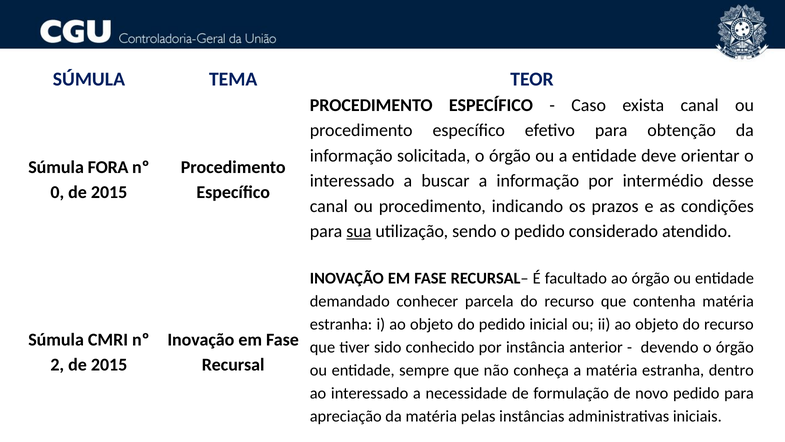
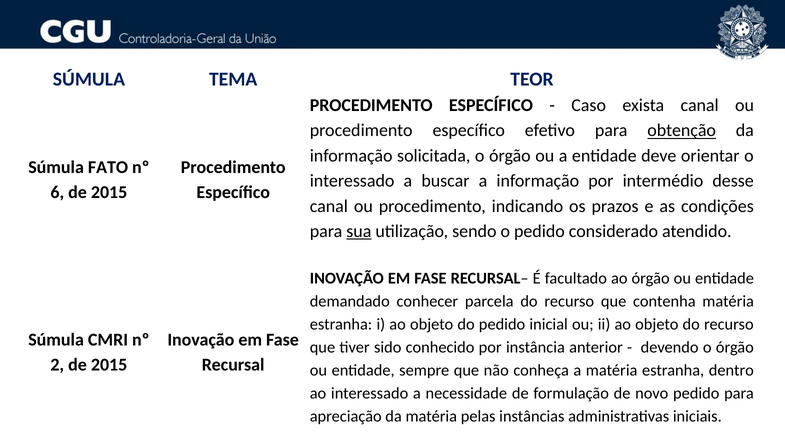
obtenção underline: none -> present (682, 130)
FORA: FORA -> FATO (108, 167)
0: 0 -> 6 (57, 192)
